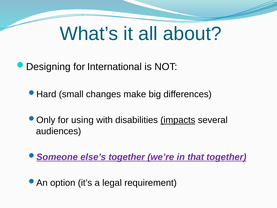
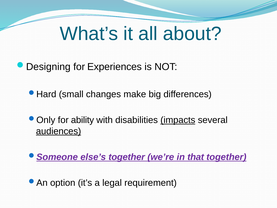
International: International -> Experiences (114, 67)
using: using -> ability (83, 120)
audiences underline: none -> present (59, 131)
